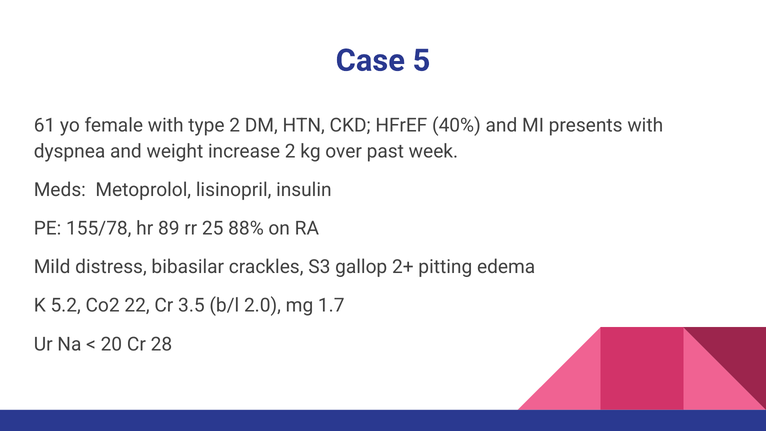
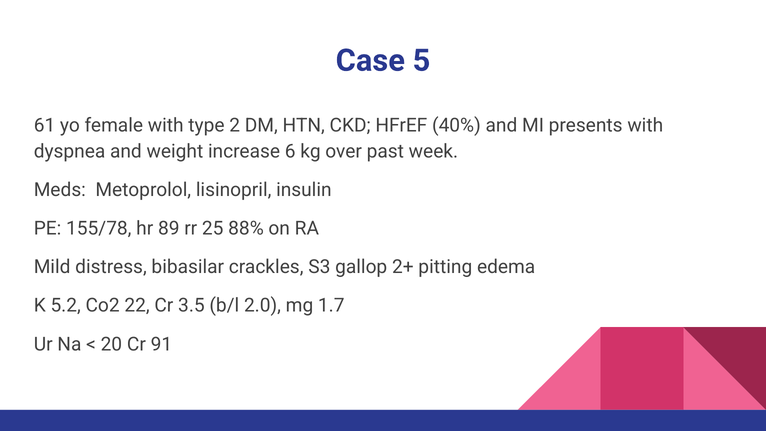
increase 2: 2 -> 6 (290, 151)
28: 28 -> 91 (161, 344)
